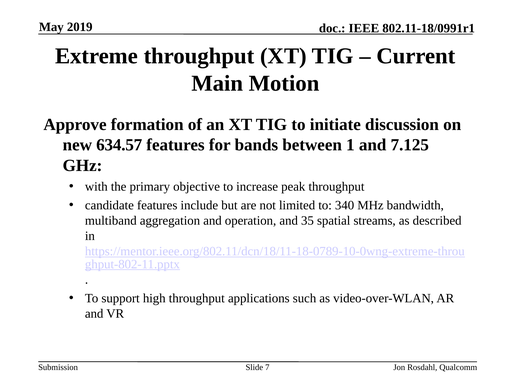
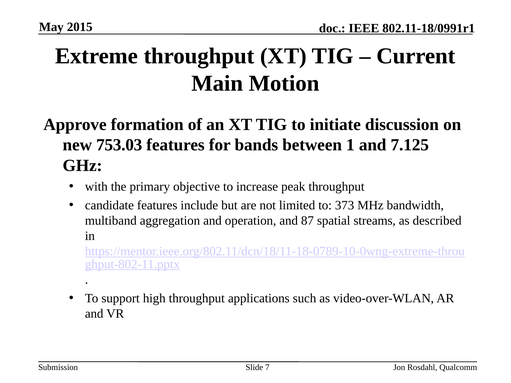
2019: 2019 -> 2015 (80, 27)
634.57: 634.57 -> 753.03 (119, 145)
340: 340 -> 373 (345, 206)
35: 35 -> 87 (307, 221)
